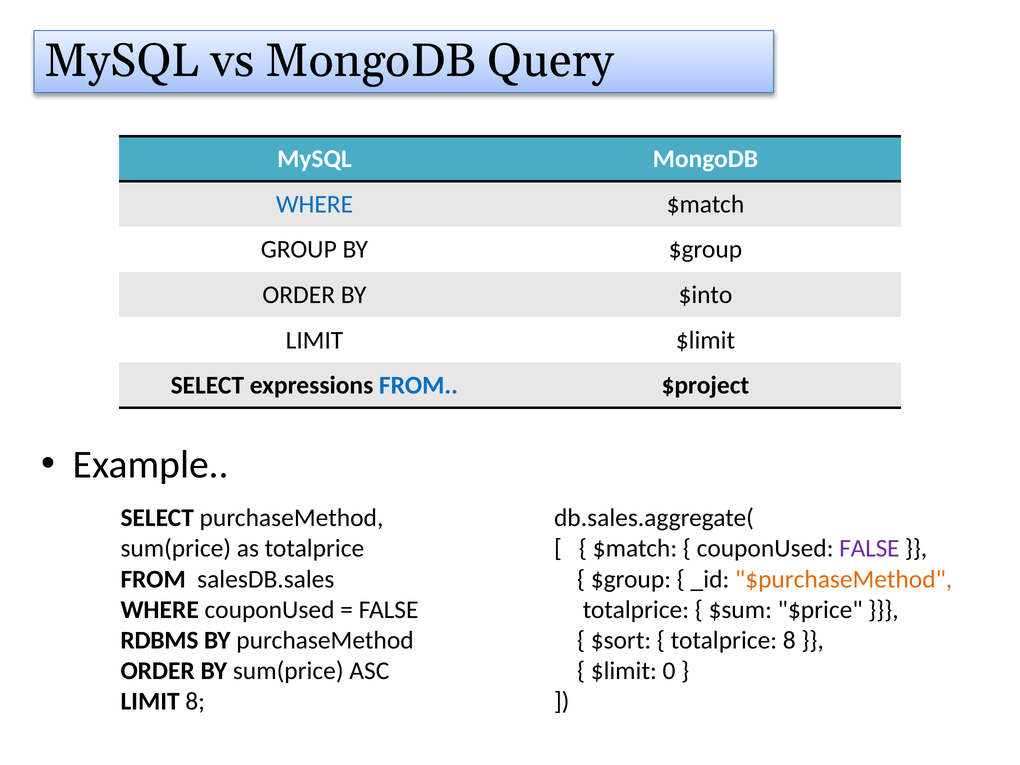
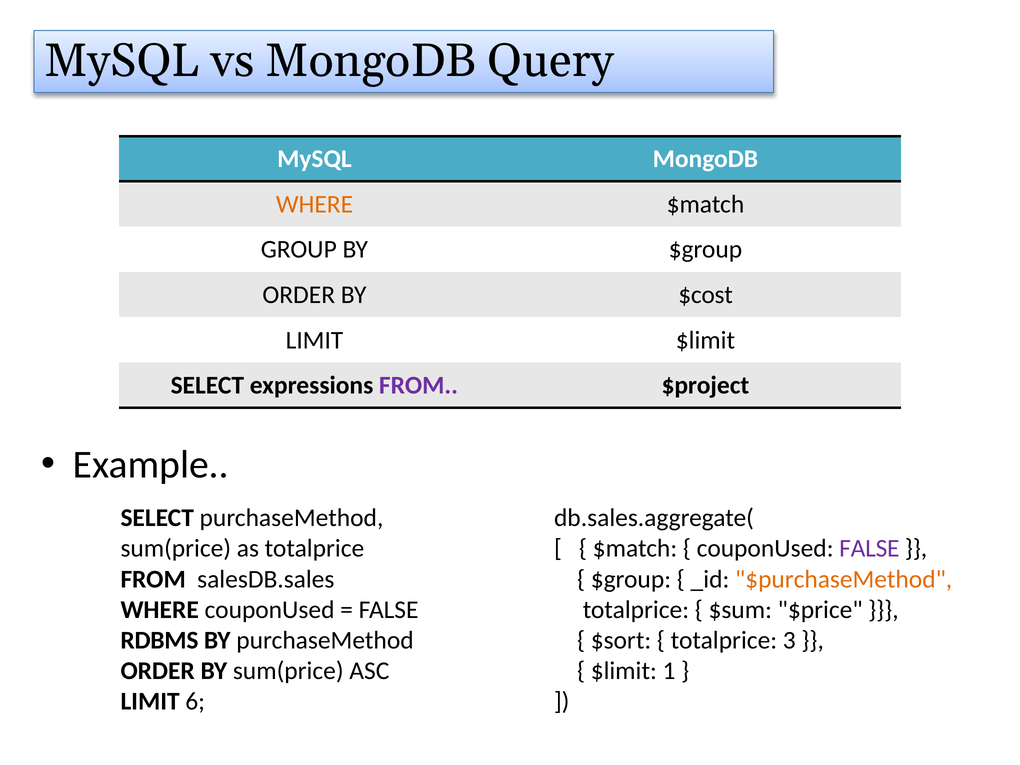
WHERE colour: blue -> orange (314, 204)
$into: $into -> $cost (706, 295)
FROM colour: blue -> purple (418, 385)
totalprice 8: 8 -> 3 (789, 640)
0: 0 -> 1 (669, 671)
LIMIT 8: 8 -> 6 (195, 702)
